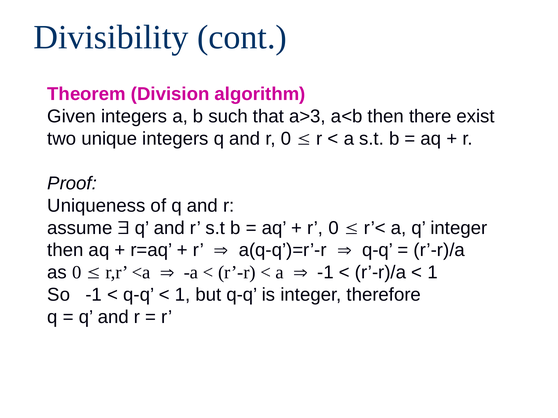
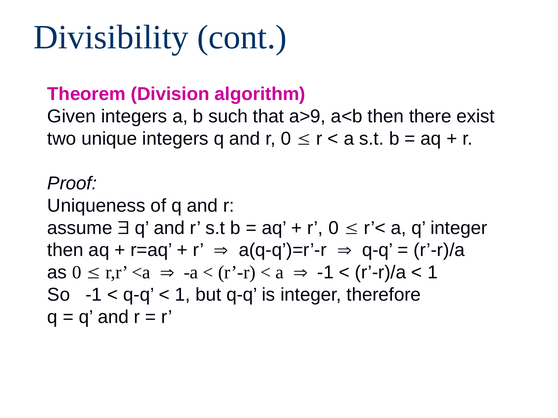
a>3: a>3 -> a>9 (307, 117)
